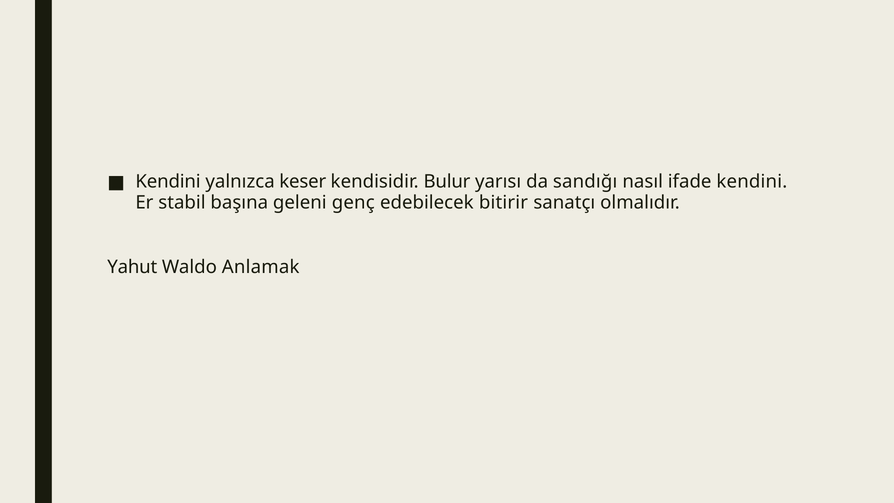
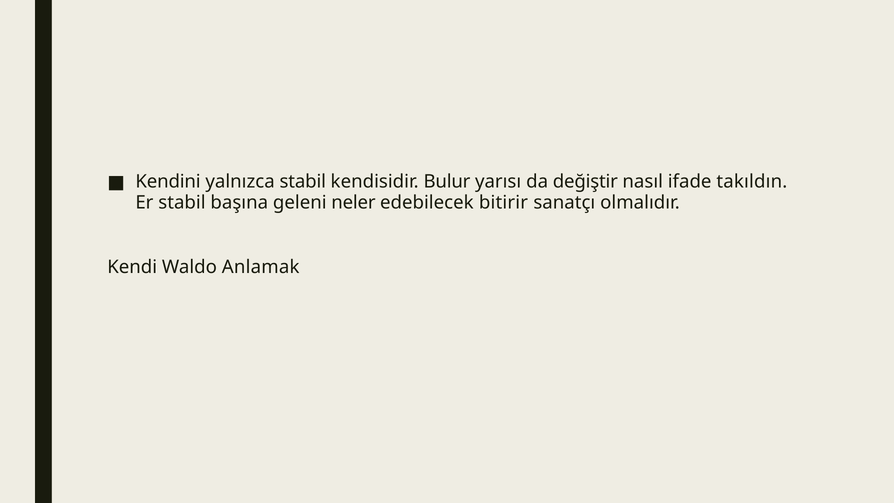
yalnızca keser: keser -> stabil (303, 182)
sandığı: sandığı -> değiştir (585, 182)
ifade kendini: kendini -> takıldın (752, 182)
genç: genç -> neler (353, 203)
Yahut: Yahut -> Kendi (132, 267)
